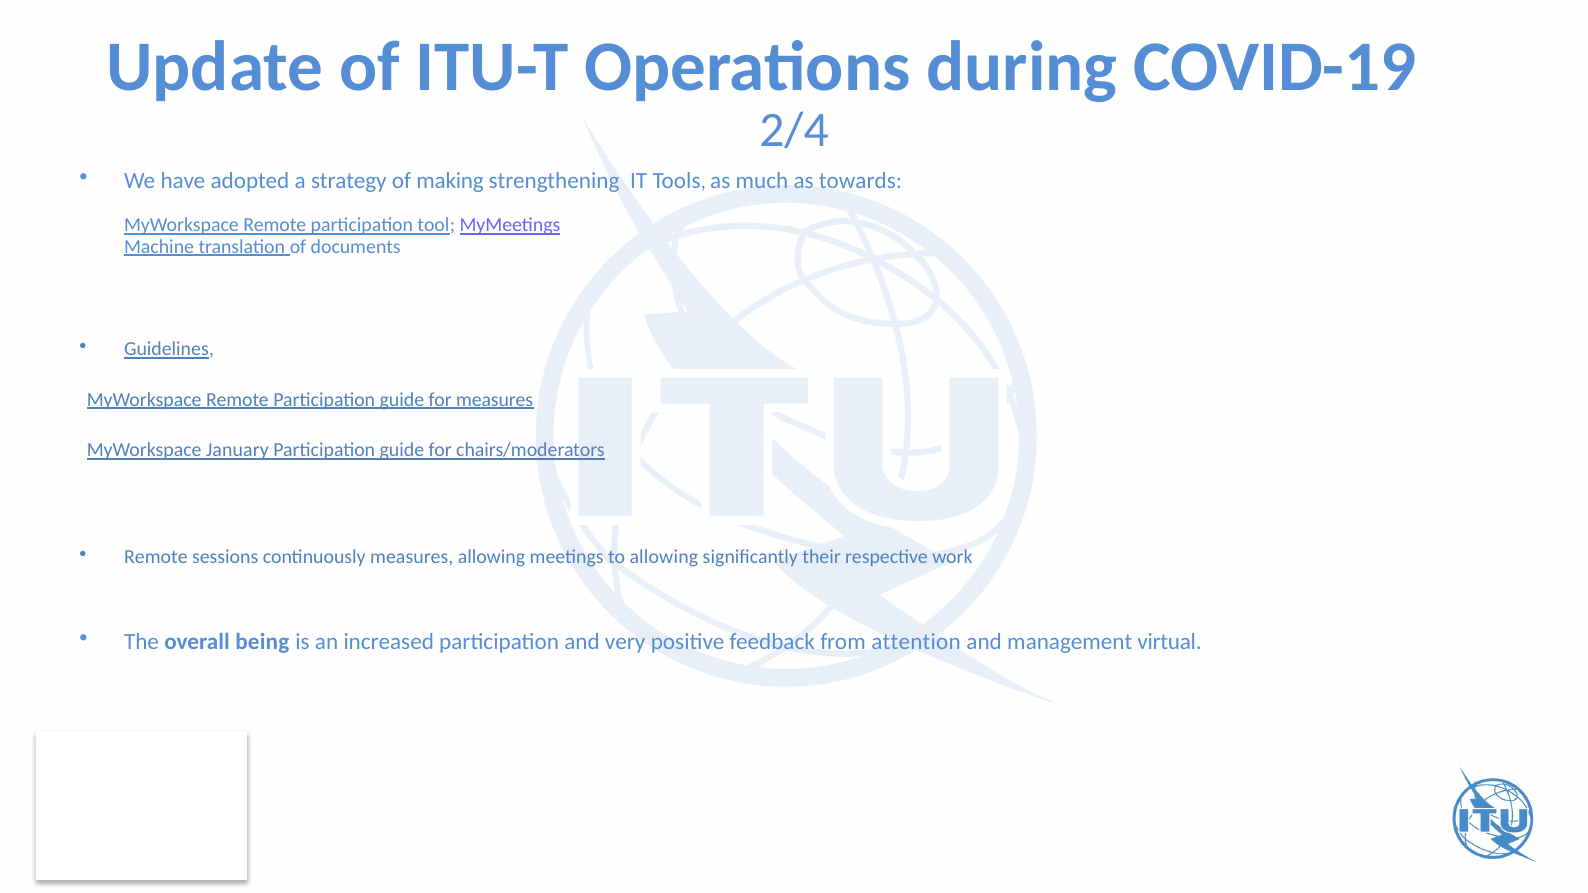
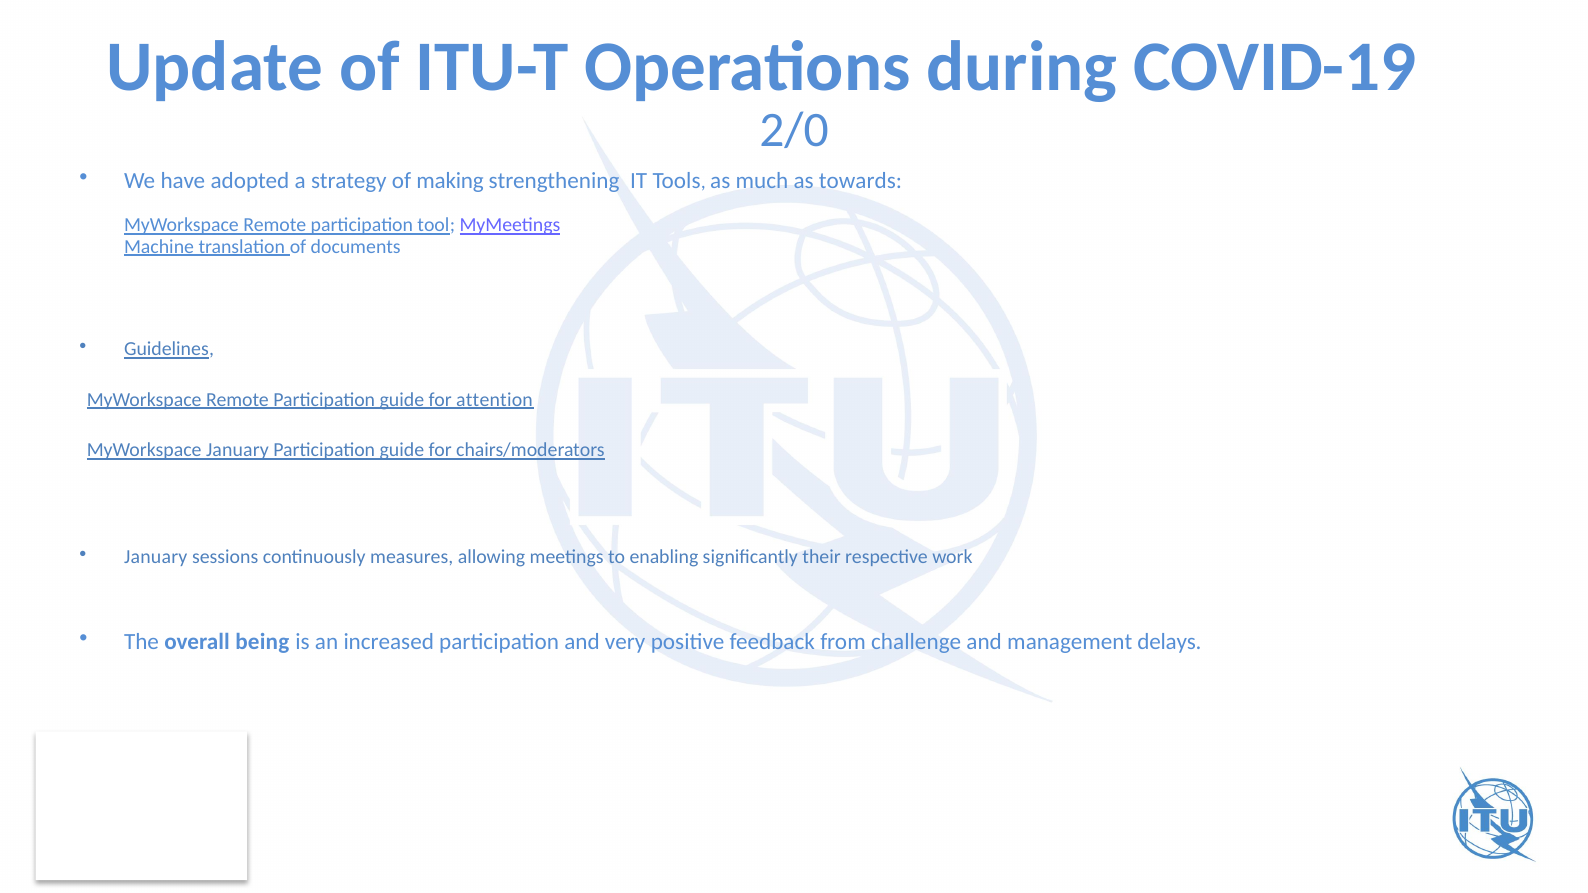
2/4: 2/4 -> 2/0 (794, 130)
for measures: measures -> attention (495, 400)
Remote: Remote -> January (156, 558)
to allowing: allowing -> enabling (664, 558)
attention: attention -> challenge (916, 642)
virtual: virtual -> delays (1169, 642)
